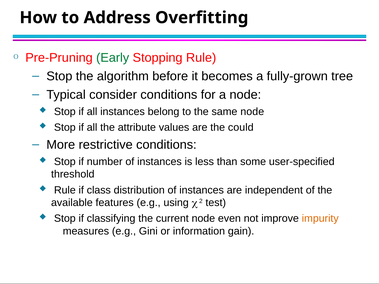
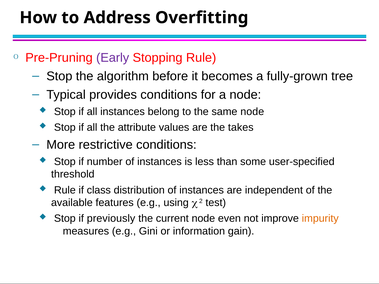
Early colour: green -> purple (113, 58)
consider: consider -> provides (113, 95)
could: could -> takes (241, 127)
classifying: classifying -> previously (111, 219)
